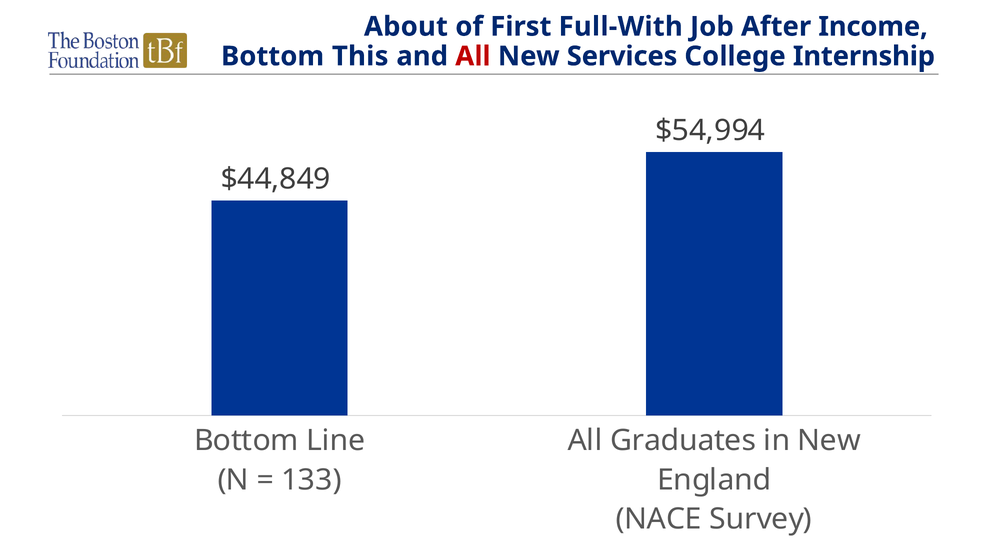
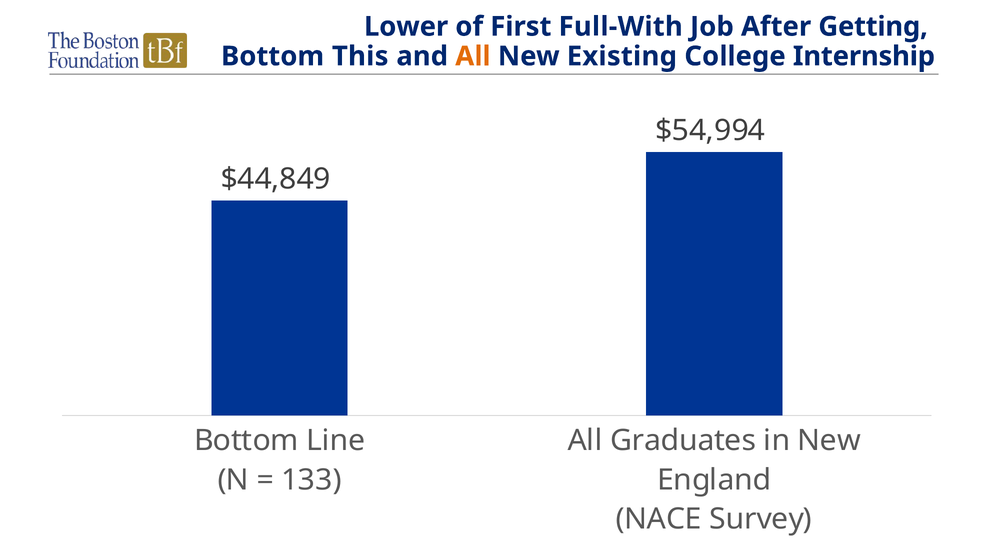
About: About -> Lower (406, 27)
Income: Income -> Getting (873, 27)
All colour: red -> orange (473, 56)
Services: Services -> Existing (622, 56)
